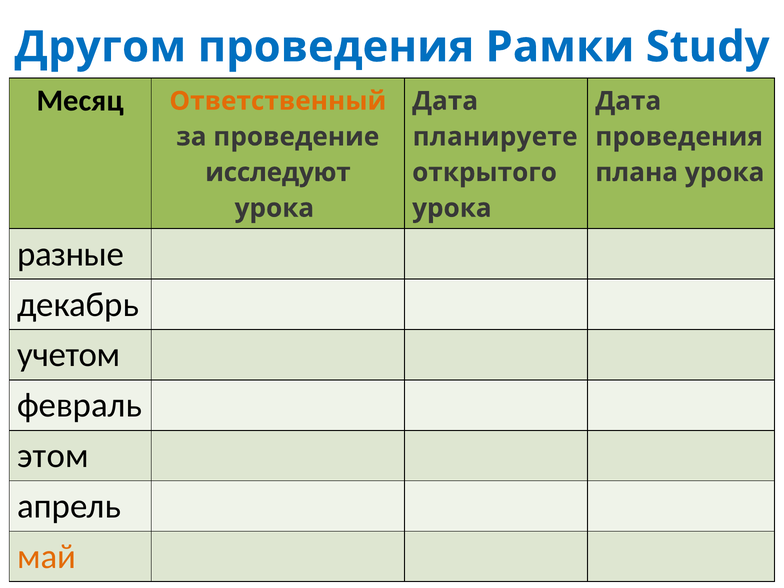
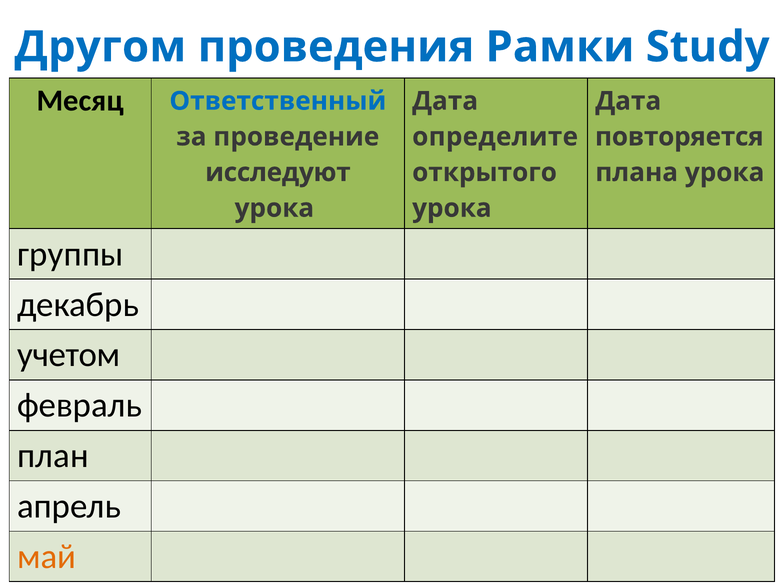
Ответственный colour: orange -> blue (278, 101)
планируете: планируете -> определите (495, 137)
проведения: проведения -> повторяется (679, 137)
разные: разные -> группы (70, 254)
этом: этом -> план (53, 456)
